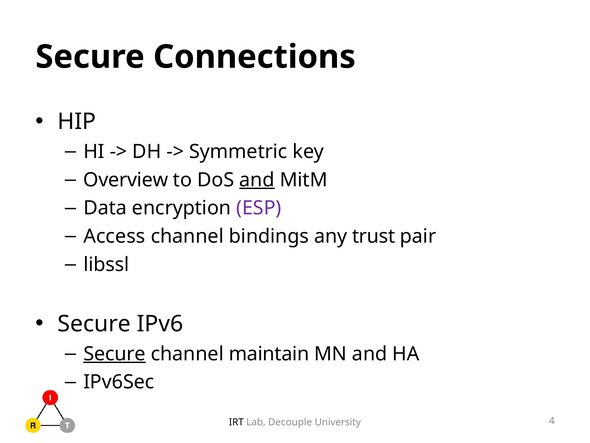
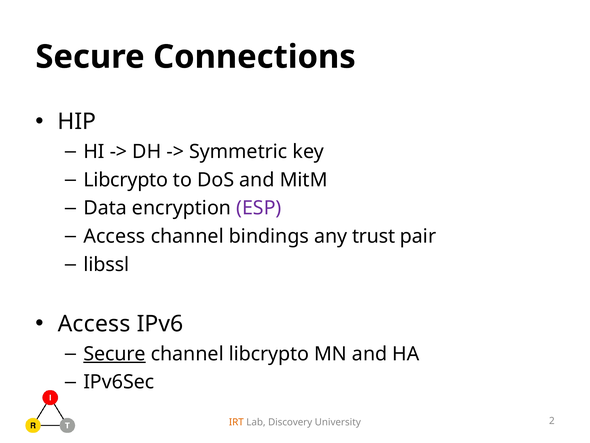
Overview: Overview -> Libcrypto (126, 180)
and underline: present -> none (257, 180)
Secure: Secure -> Access (94, 324)
channel maintain: maintain -> libcrypto (269, 354)
IRT colour: black -> orange (236, 422)
Decouple: Decouple -> Discovery (290, 422)
4: 4 -> 2 (552, 420)
